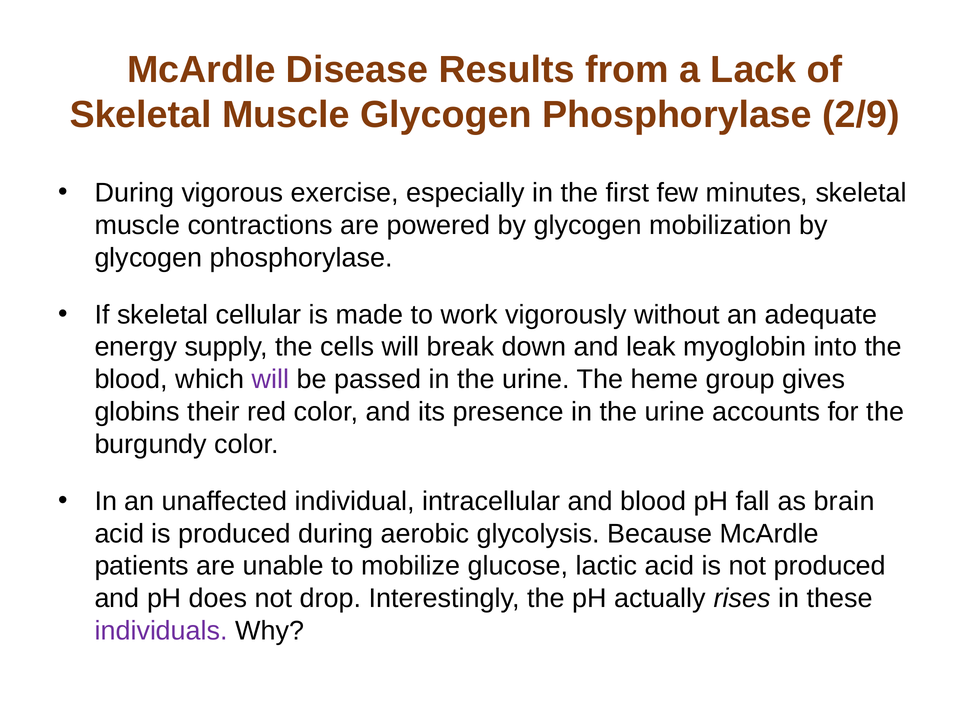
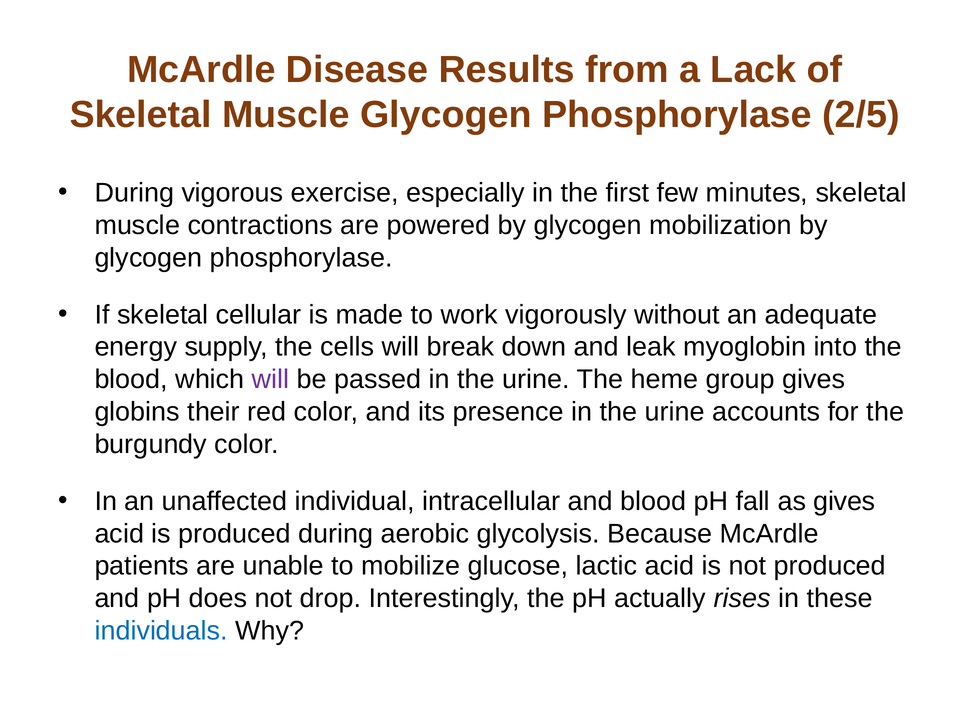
2/9: 2/9 -> 2/5 (861, 115)
as brain: brain -> gives (844, 501)
individuals colour: purple -> blue (161, 630)
